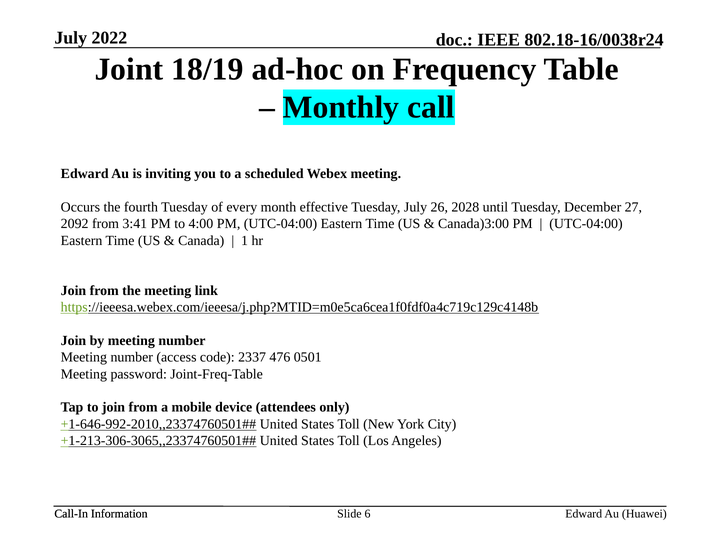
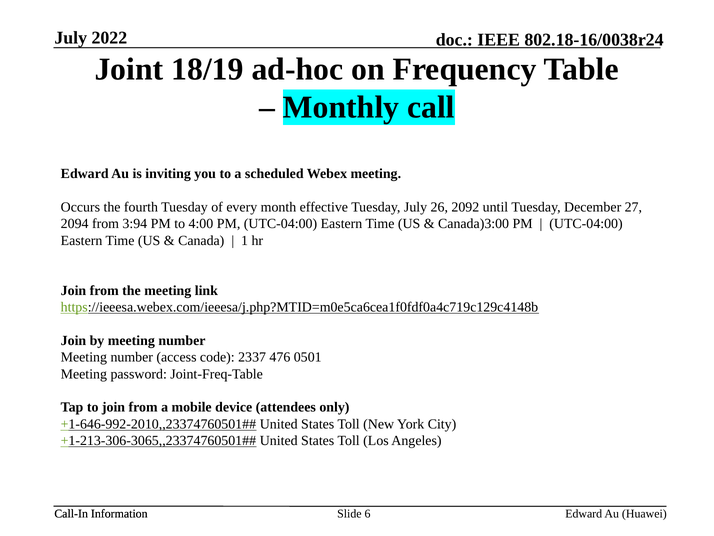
2028: 2028 -> 2092 (465, 207)
2092: 2092 -> 2094 (75, 224)
3:41: 3:41 -> 3:94 (135, 224)
